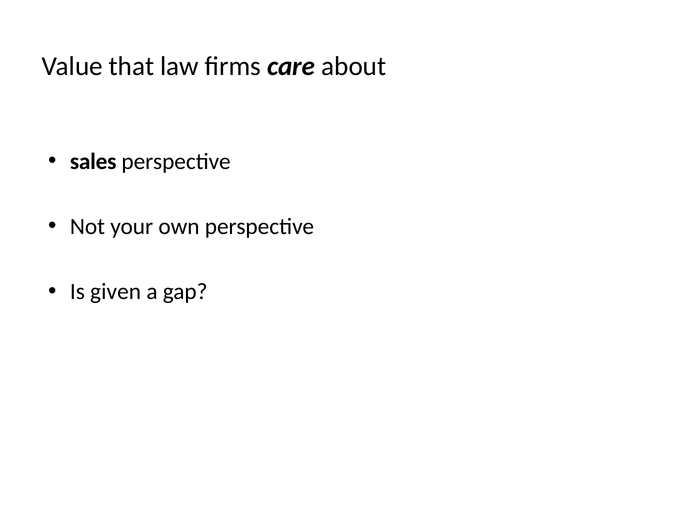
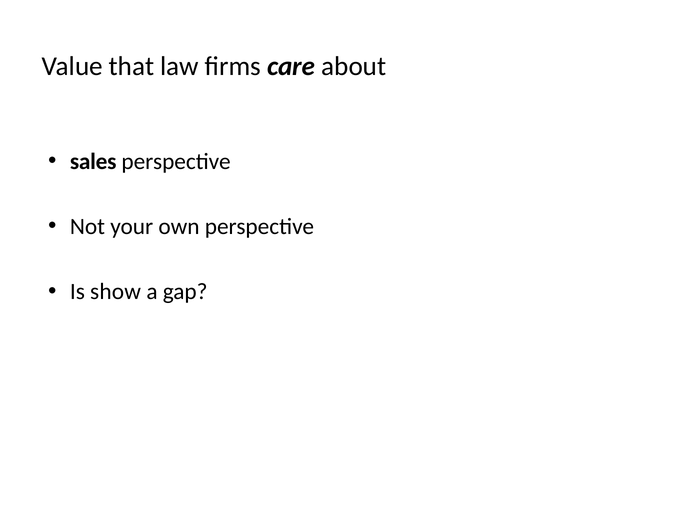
given: given -> show (116, 292)
